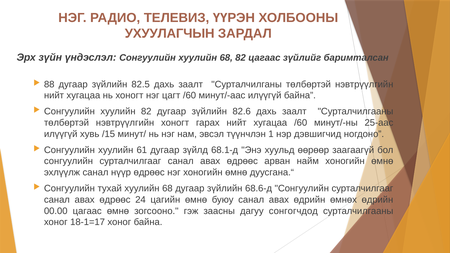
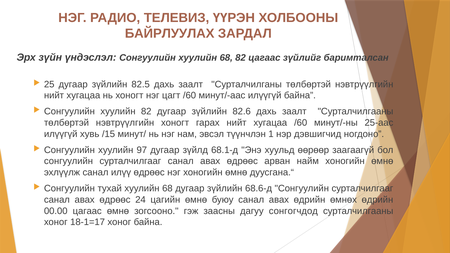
УХУУЛАГЧЫН: УХУУЛАГЧЫН -> БАЙРЛУУЛАХ (170, 34)
88: 88 -> 25 (49, 84)
61: 61 -> 97 (142, 150)
нүүр: нүүр -> илүү (121, 173)
